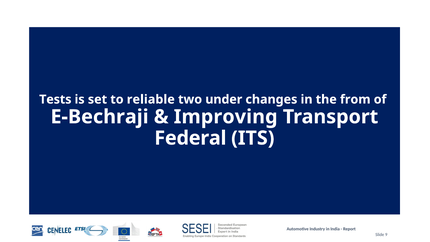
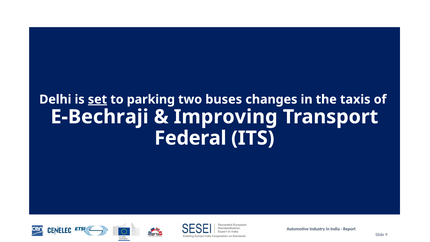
Tests: Tests -> Delhi (55, 99)
set underline: none -> present (97, 99)
reliable: reliable -> parking (151, 99)
under: under -> buses (224, 99)
from: from -> taxis (355, 99)
